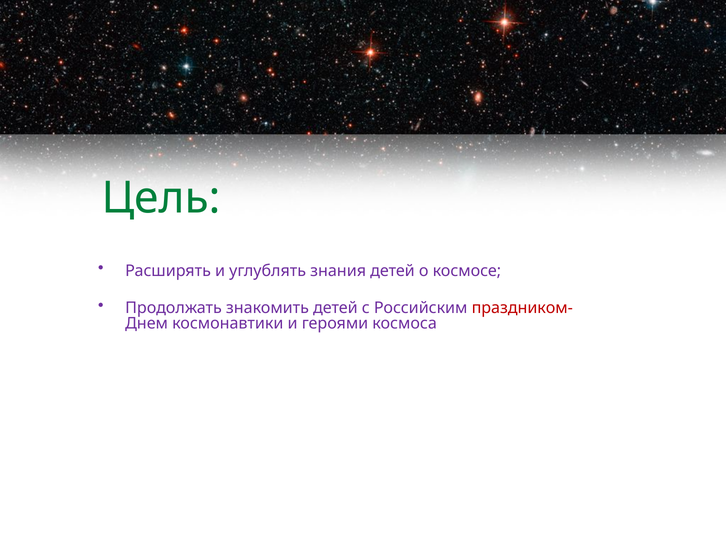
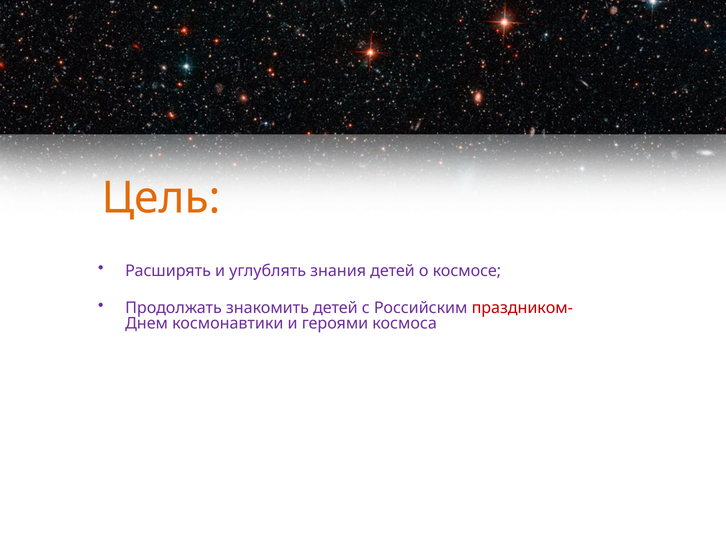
Цель colour: green -> orange (161, 198)
